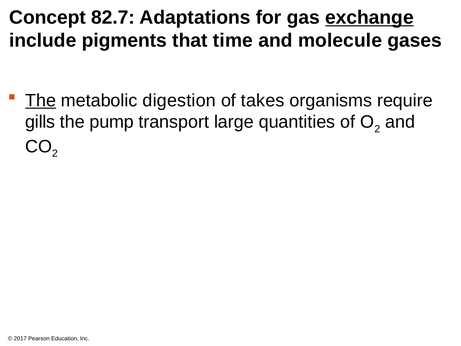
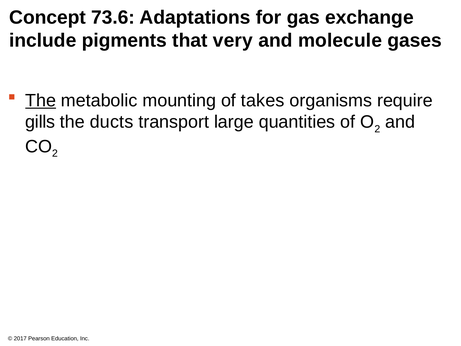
82.7: 82.7 -> 73.6 (113, 17)
exchange underline: present -> none (369, 17)
time: time -> very (233, 41)
digestion: digestion -> mounting (179, 100)
pump: pump -> ducts (112, 122)
